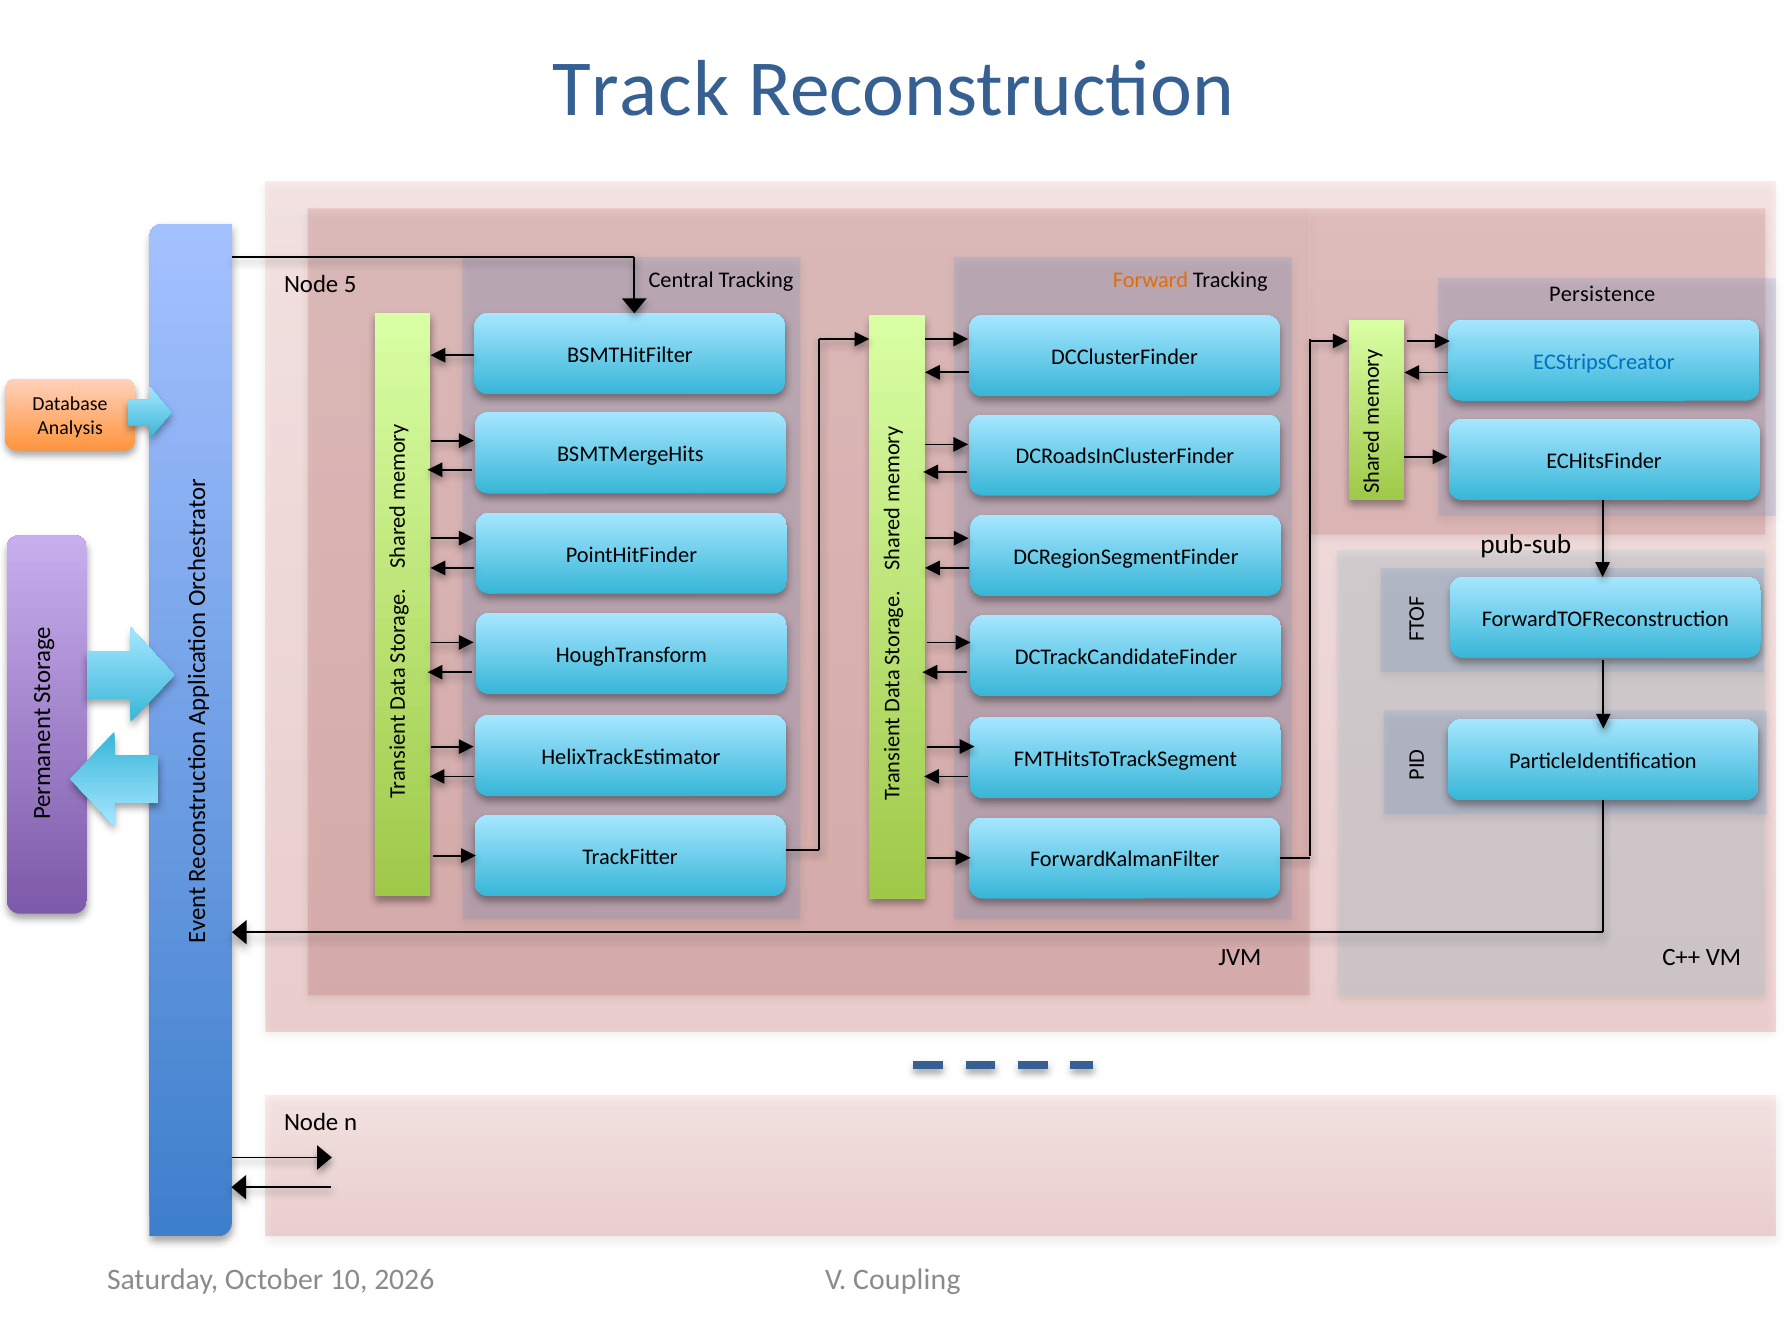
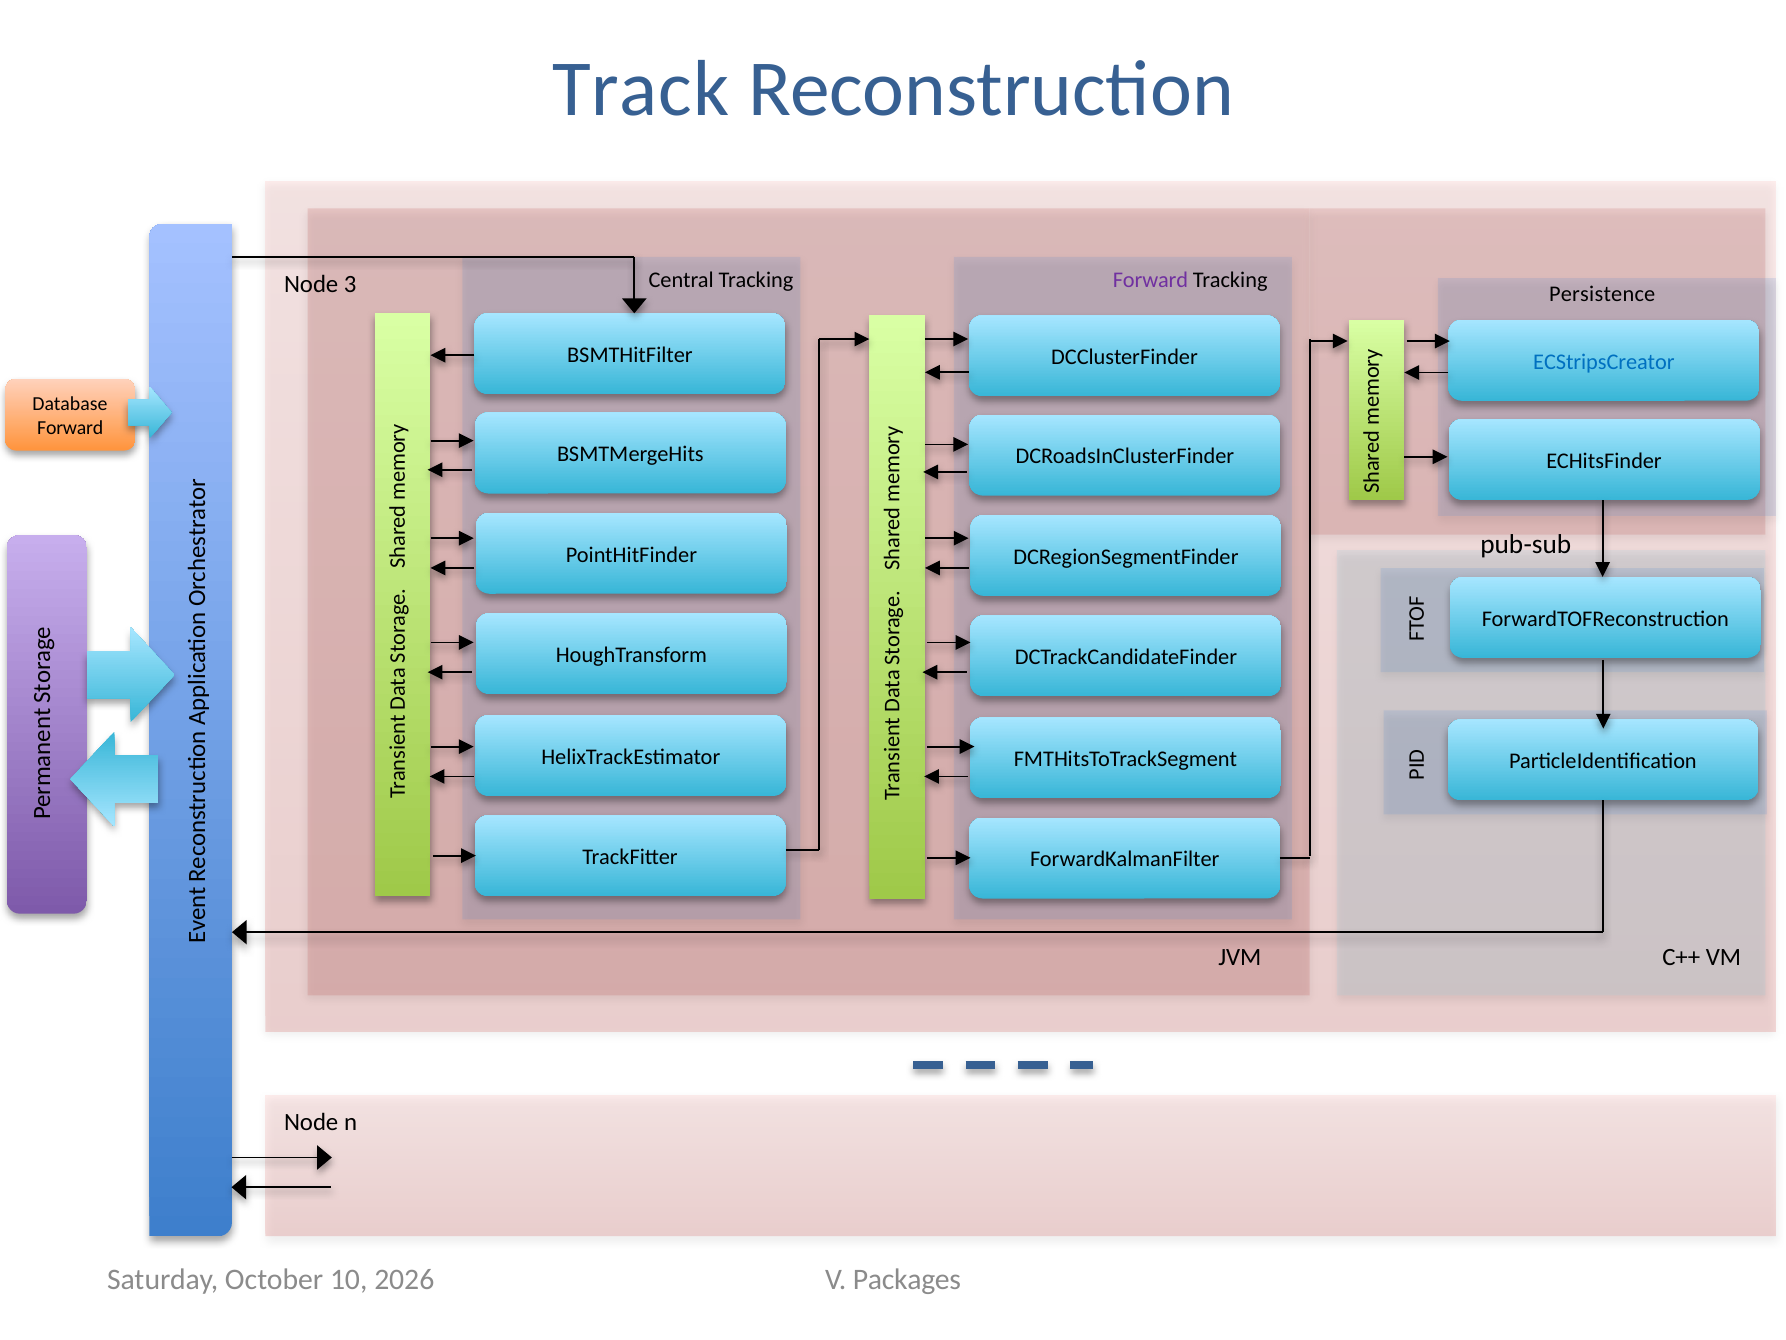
Forward colour: orange -> purple (1150, 280)
5: 5 -> 3 (350, 284)
Analysis: Analysis -> Forward (70, 428)
Coupling: Coupling -> Packages (907, 1279)
